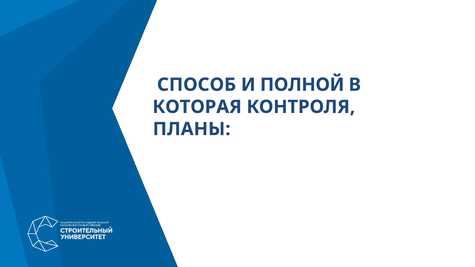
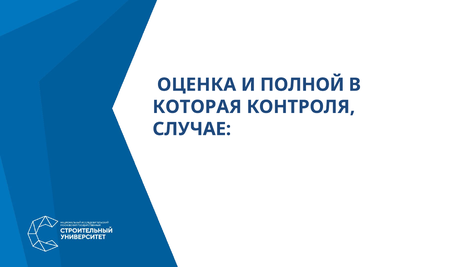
СПОСОБ: СПОСОБ -> ОЦЕНКА (197, 85)
ПЛАНЫ: ПЛАНЫ -> СЛУЧАЕ (192, 129)
